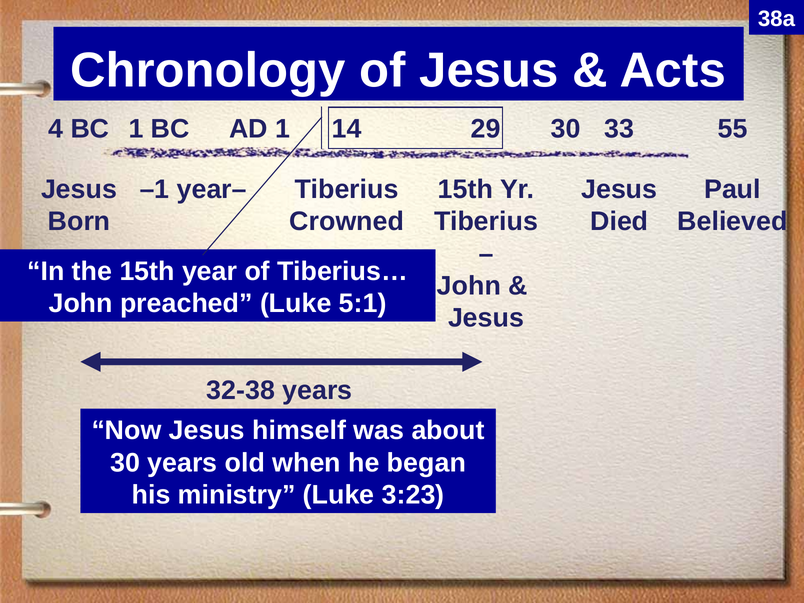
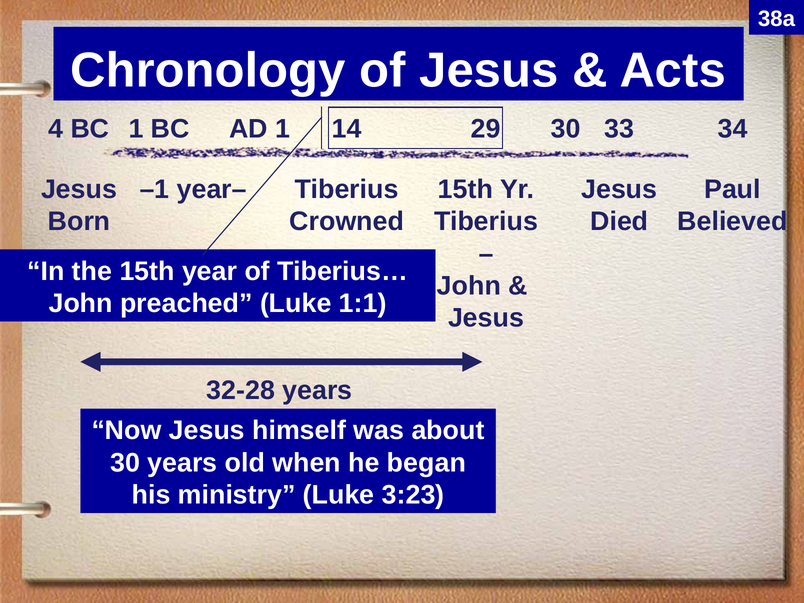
55: 55 -> 34 (733, 129)
5:1: 5:1 -> 1:1 (363, 303)
32-38: 32-38 -> 32-28 (241, 390)
